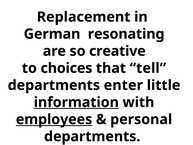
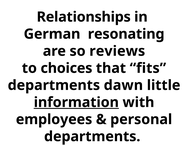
Replacement: Replacement -> Relationships (84, 17)
creative: creative -> reviews (117, 51)
tell: tell -> fits (148, 68)
enter: enter -> dawn (123, 85)
employees underline: present -> none (54, 119)
